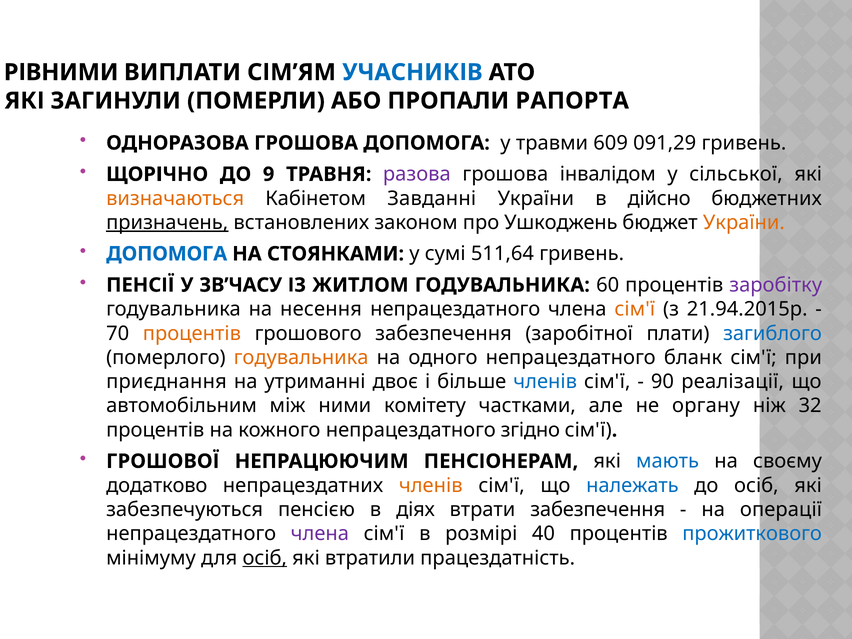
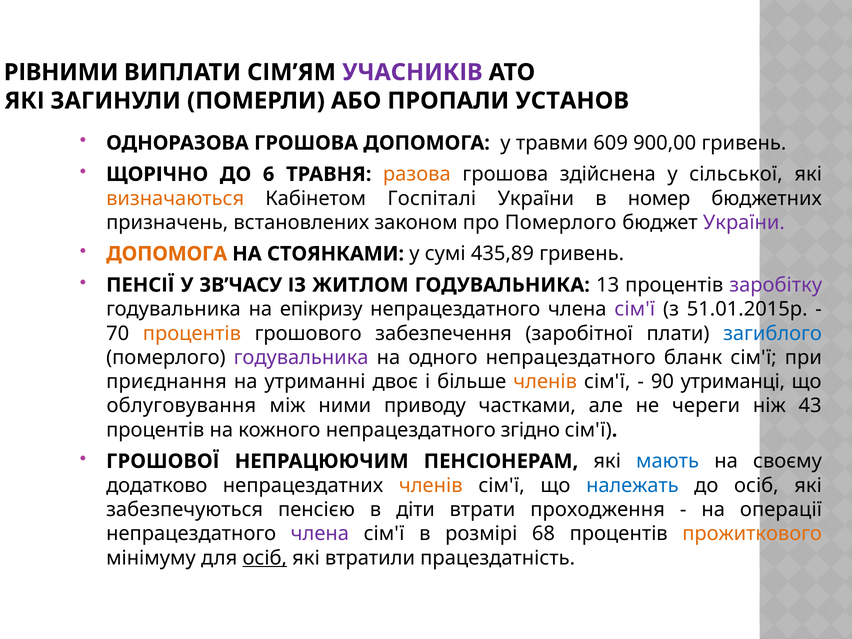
УЧАСНИКІВ colour: blue -> purple (412, 72)
РАПОРТА: РАПОРТА -> УСТАНОВ (572, 101)
091,29: 091,29 -> 900,00 (665, 143)
9: 9 -> 6 (269, 174)
разова colour: purple -> orange (417, 174)
інвалідом: інвалідом -> здійснена (608, 174)
Завданні: Завданні -> Госпіталі (432, 198)
дійсно: дійсно -> номер (659, 198)
призначень underline: present -> none (167, 223)
про Ушкоджень: Ушкоджень -> Померлого (561, 223)
України colour: orange -> purple (744, 223)
ДОПОМОГА colour: blue -> orange (167, 254)
511,64: 511,64 -> 435,89 (502, 254)
60: 60 -> 13 (608, 285)
несення: несення -> епікризу (321, 309)
сім'ї colour: orange -> purple (635, 309)
21.94.2015р: 21.94.2015р -> 51.01.2015р (747, 309)
годувальника colour: orange -> purple (301, 358)
членів colour: blue -> orange (545, 382)
реалізації: реалізації -> утриманці (733, 382)
автомобільним: автомобільним -> облуговування (181, 406)
комітету: комітету -> приводу (425, 406)
органу: органу -> череги (706, 406)
32: 32 -> 43 (810, 406)
діях: діях -> діти (415, 510)
втрати забезпечення: забезпечення -> проходження (598, 510)
40: 40 -> 68 (543, 534)
прожиткового colour: blue -> orange (752, 534)
